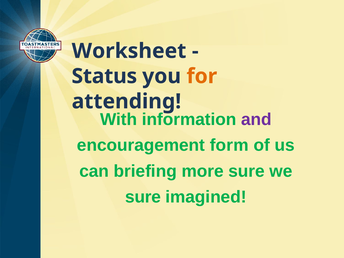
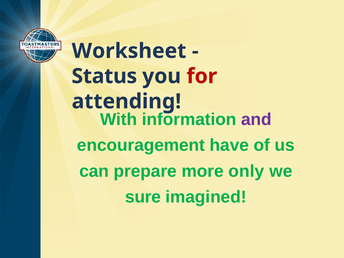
for colour: orange -> red (202, 76)
form: form -> have (229, 145)
briefing: briefing -> prepare (145, 171)
more sure: sure -> only (246, 171)
